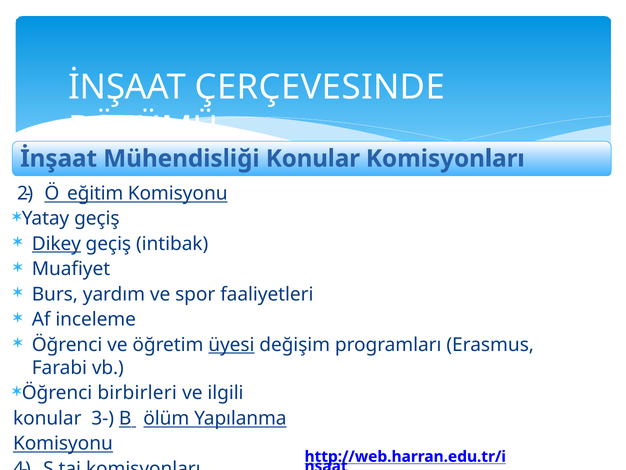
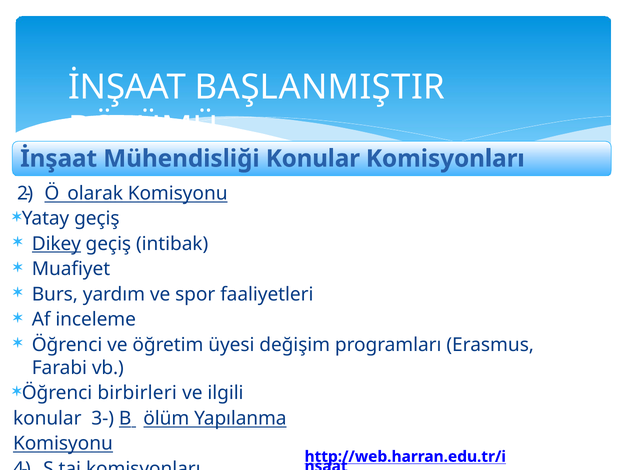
ÇERÇEVESINDE: ÇERÇEVESINDE -> BAŞLANMIŞTIR (320, 87)
eğitim: eğitim -> olarak (95, 193)
üyesi underline: present -> none (231, 344)
